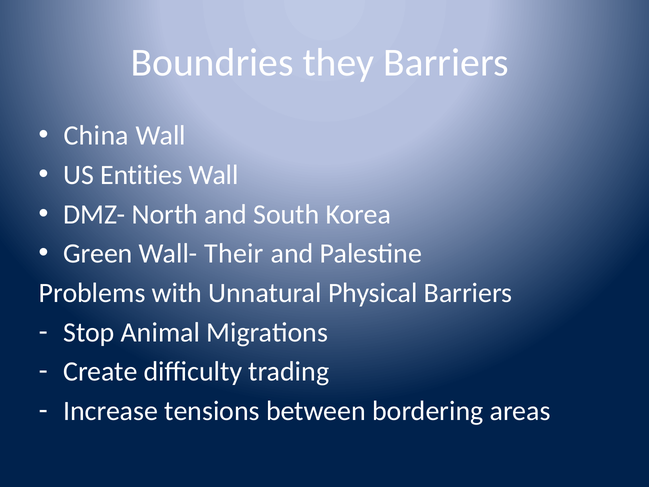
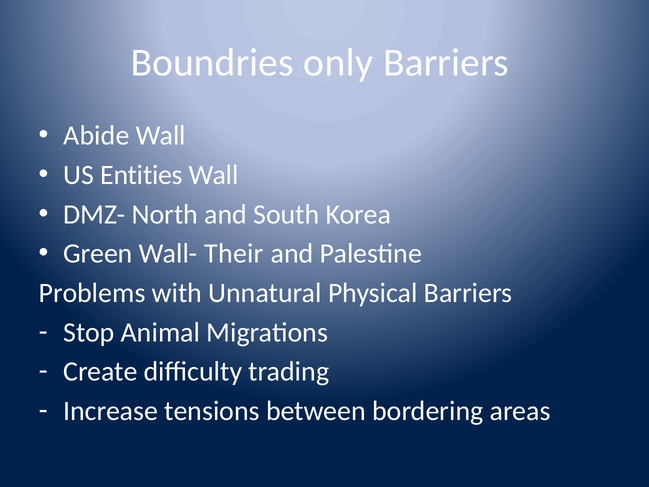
they: they -> only (338, 63)
China: China -> Abide (96, 136)
